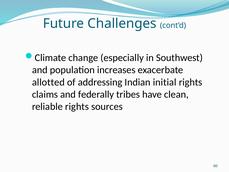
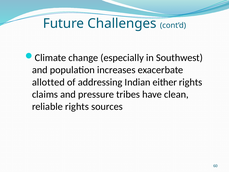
initial: initial -> either (165, 82)
federally: federally -> pressure (96, 94)
